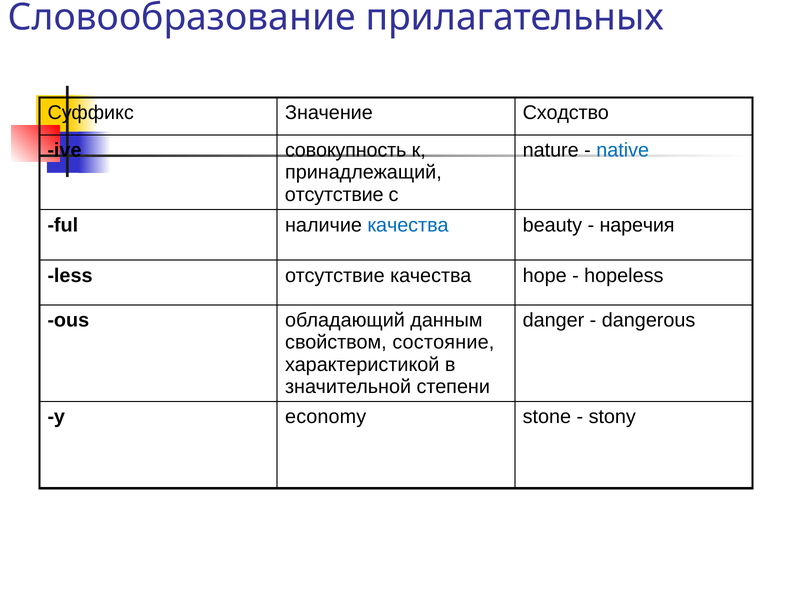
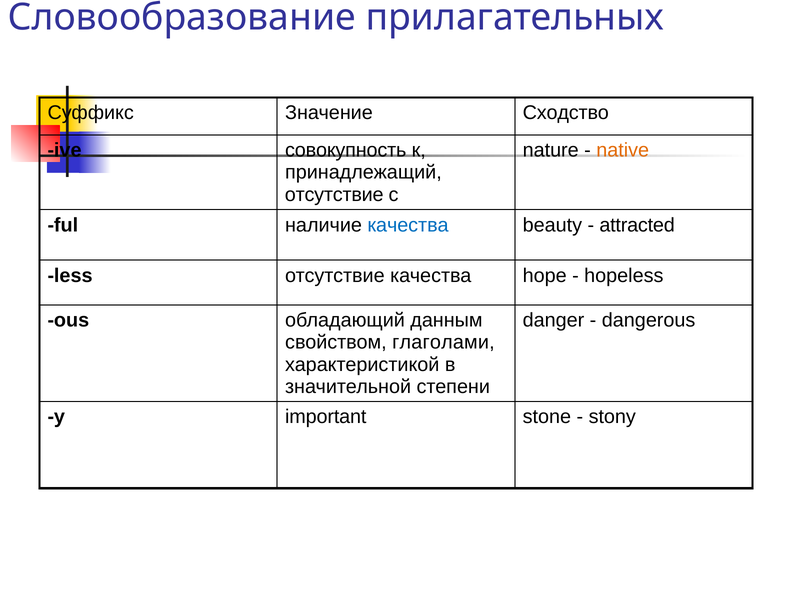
native colour: blue -> orange (623, 150)
наречия: наречия -> attracted (637, 225)
состояние: состояние -> глаголами (443, 342)
economy: economy -> important (326, 417)
